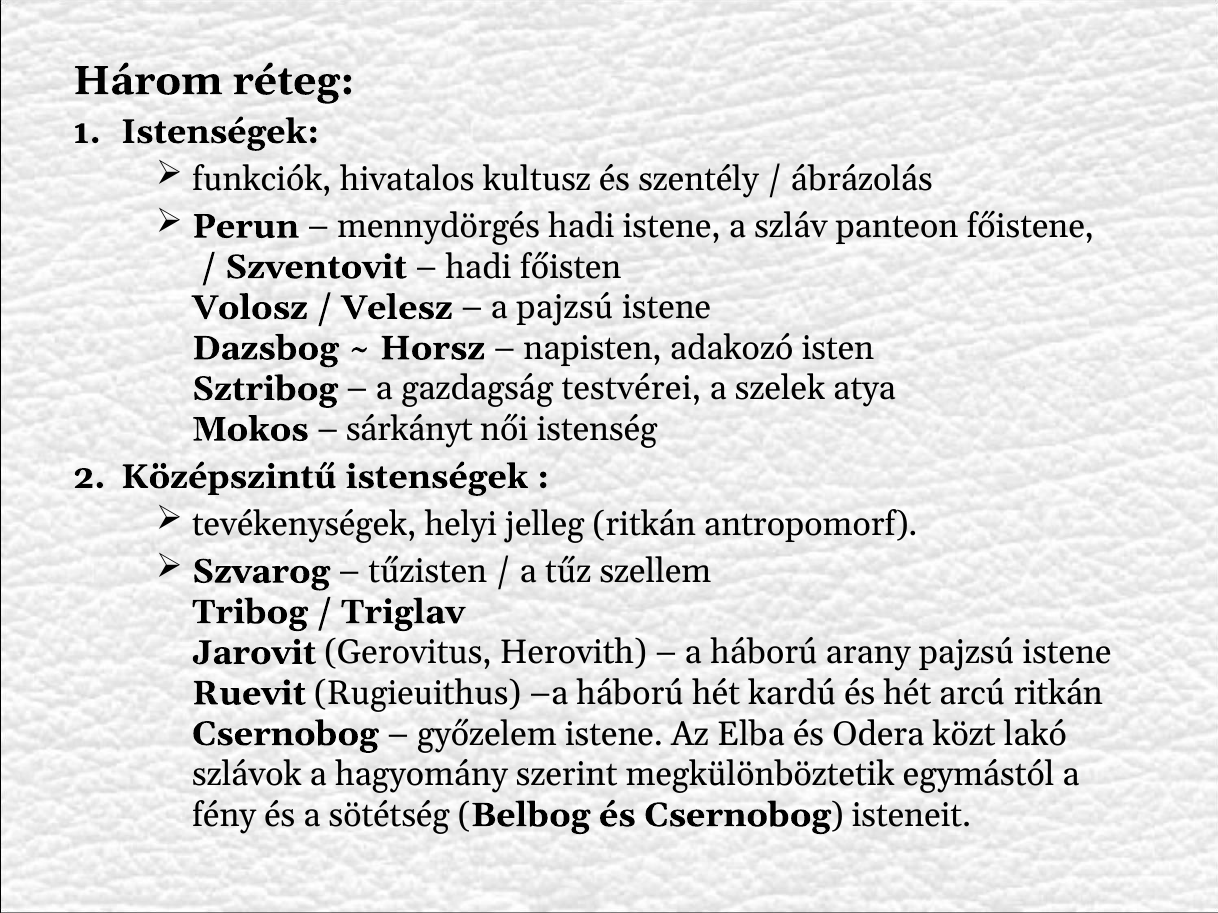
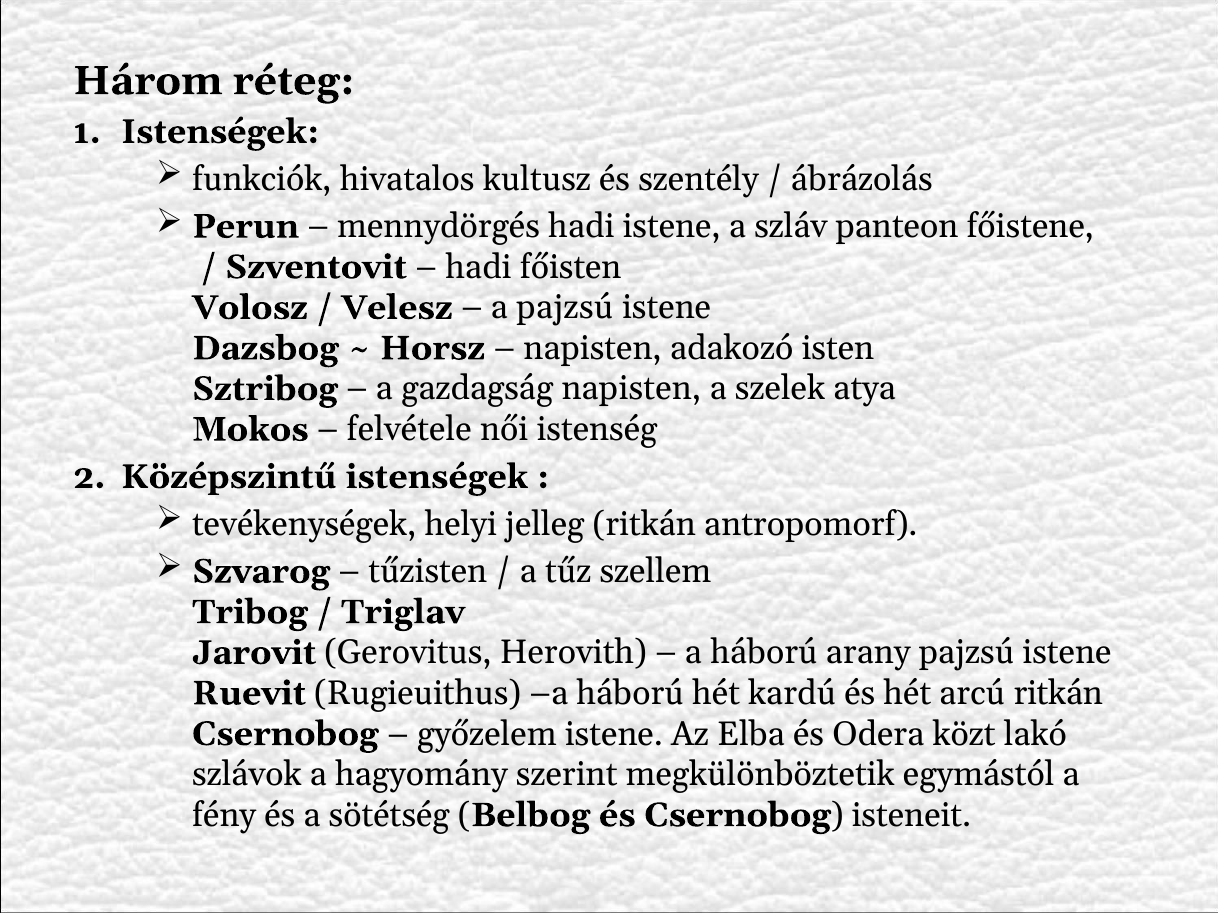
gazdagság testvérei: testvérei -> napisten (631, 389)
sárkányt: sárkányt -> felvétele (409, 430)
